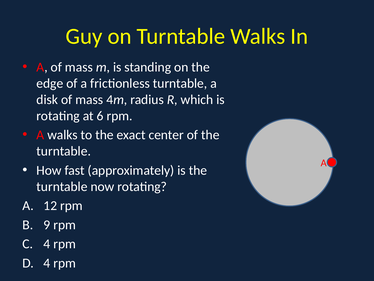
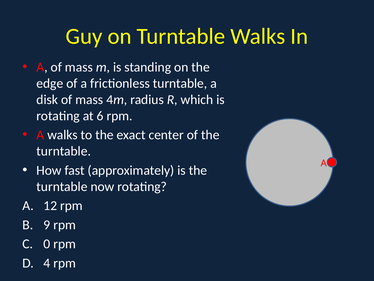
4: 4 -> 0 (47, 244)
